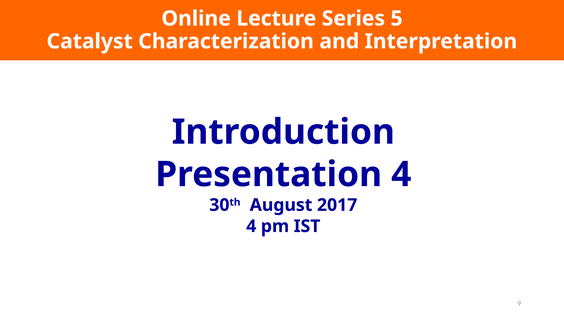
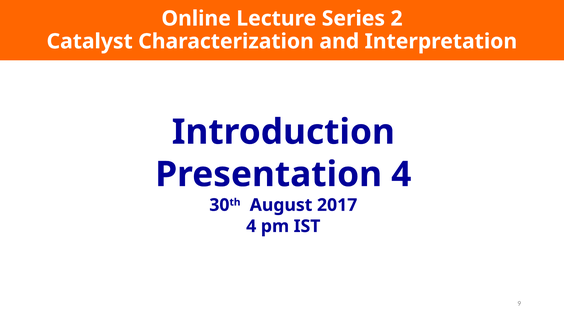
5: 5 -> 2 (397, 18)
